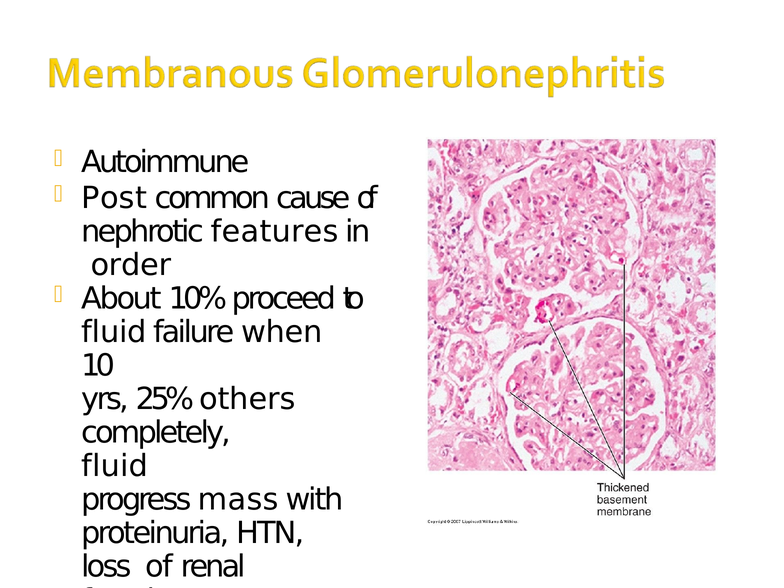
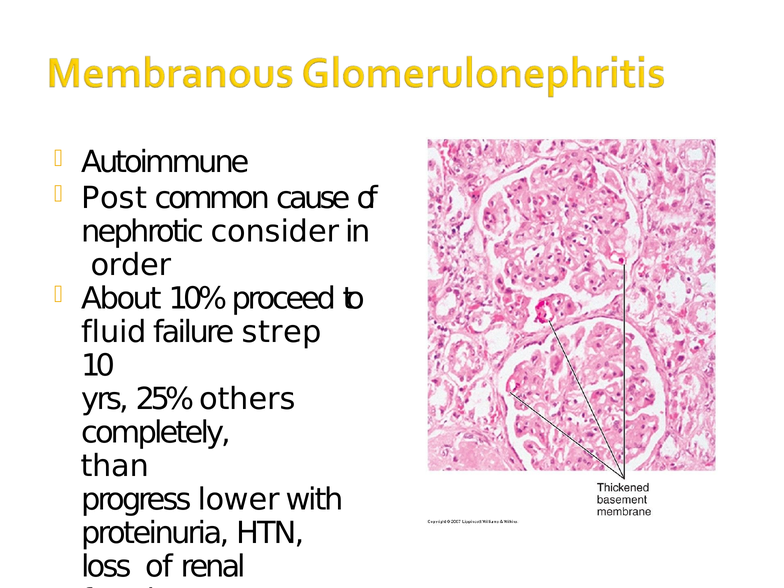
features: features -> consider (275, 232)
when: when -> strep (282, 332)
fluid: fluid -> than (115, 466)
mass: mass -> lower (239, 500)
